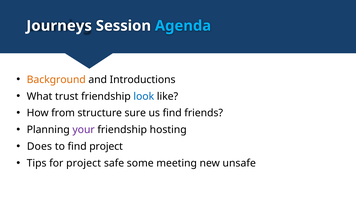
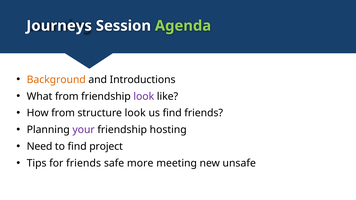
Agenda colour: light blue -> light green (183, 26)
What trust: trust -> from (67, 96)
look colour: blue -> purple (144, 96)
structure sure: sure -> look (135, 113)
Does: Does -> Need (40, 147)
for project: project -> friends (84, 163)
some: some -> more (140, 163)
